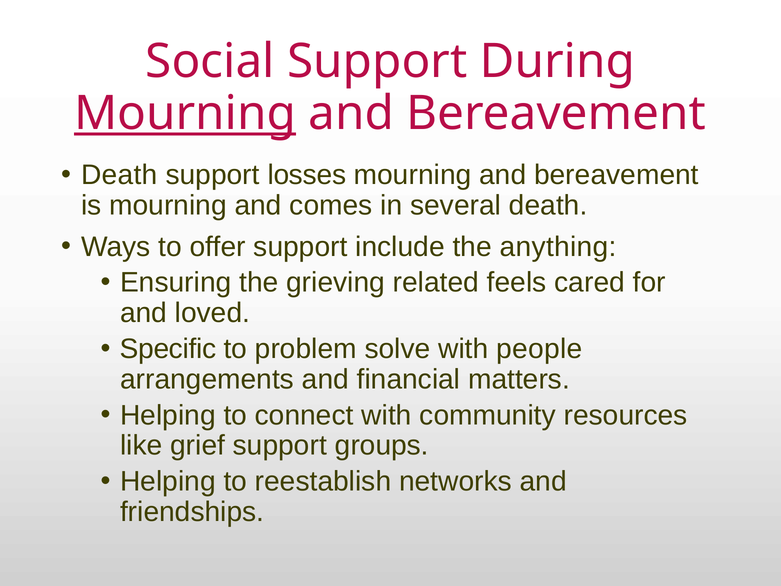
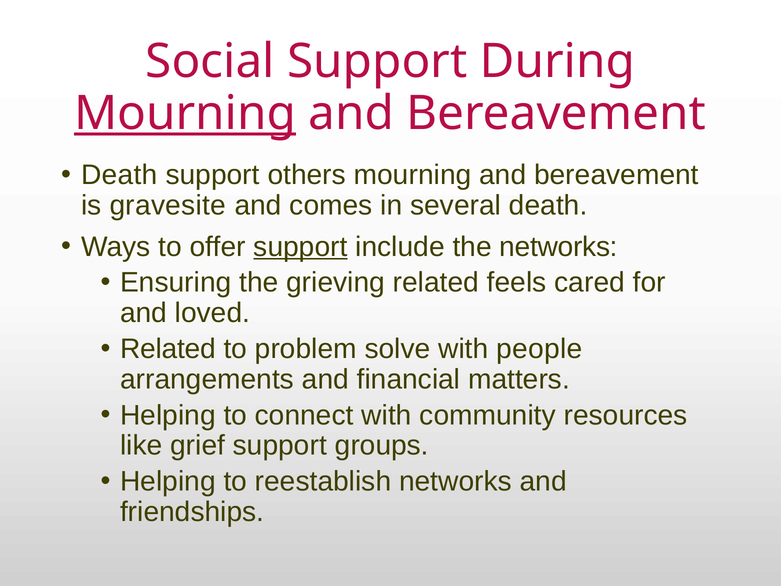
losses: losses -> others (307, 175)
is mourning: mourning -> gravesite (168, 205)
support underline: none -> present (300, 247)
the anything: anything -> networks (558, 247)
Specific: Specific -> Related (168, 349)
